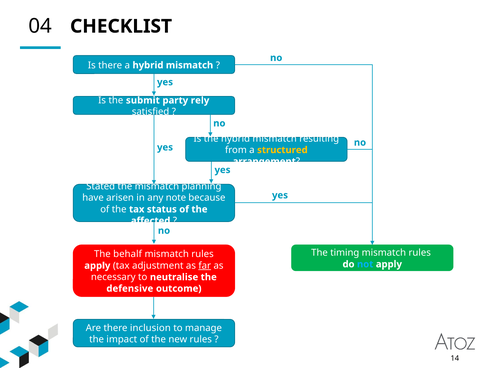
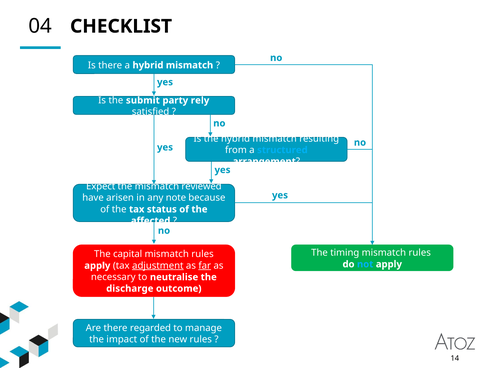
structured colour: yellow -> light blue (282, 150)
Stated: Stated -> Expect (101, 187)
planning: planning -> reviewed (202, 187)
behalf: behalf -> capital (128, 254)
adjustment underline: none -> present (158, 266)
defensive: defensive -> discharge (130, 289)
inclusion: inclusion -> regarded (150, 328)
